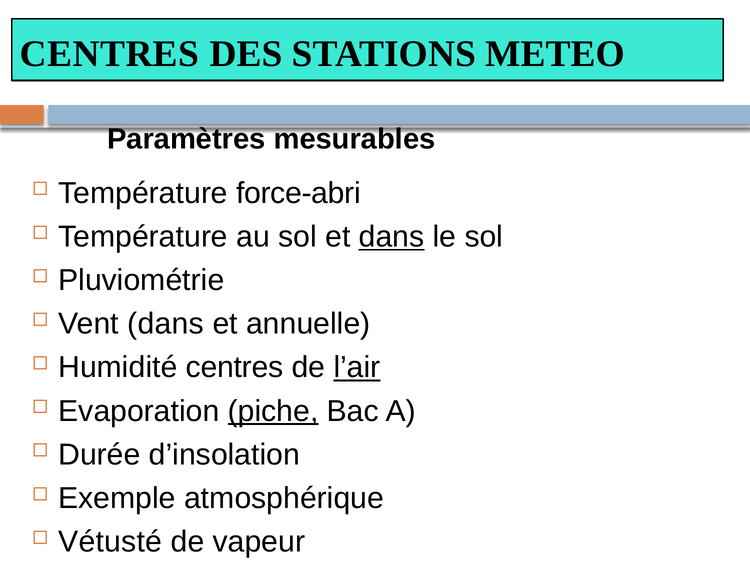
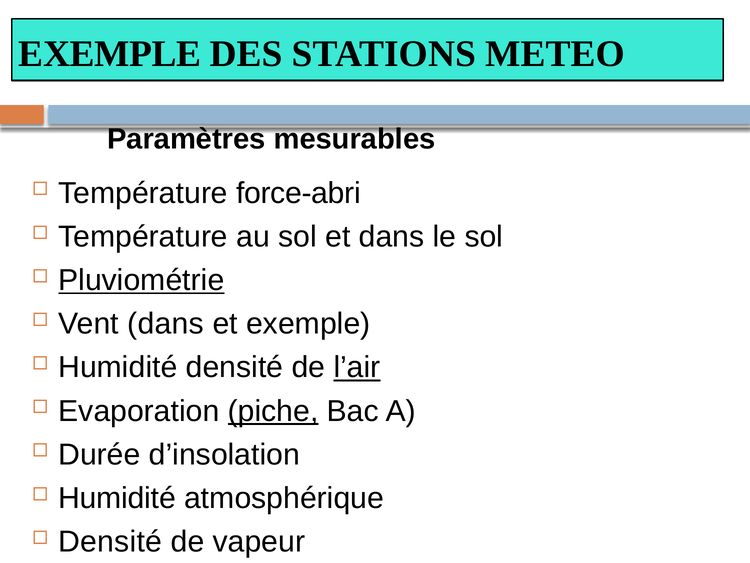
CENTRES: CENTRES -> EXEMPLE (110, 54)
dans underline: present -> none (392, 237)
Pluviométrie underline: none -> present (141, 280)
et annuelle: annuelle -> exemple (308, 324)
Humidité centres: centres -> densité (235, 367)
Exemple: Exemple -> Humidité (117, 498)
Vétusté: Vétusté -> Densité (110, 541)
